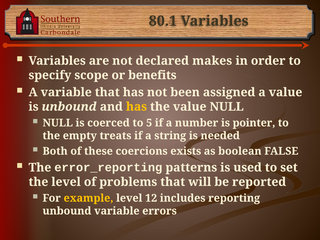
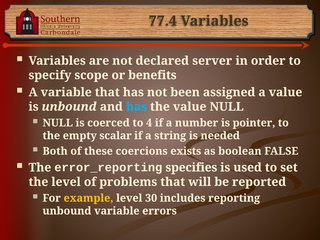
80.1: 80.1 -> 77.4 (163, 21)
makes: makes -> server (212, 61)
has colour: yellow -> light blue (136, 107)
5: 5 -> 4 (149, 123)
treats: treats -> scalar (116, 136)
patterns: patterns -> specifies (191, 168)
12: 12 -> 30 (151, 198)
